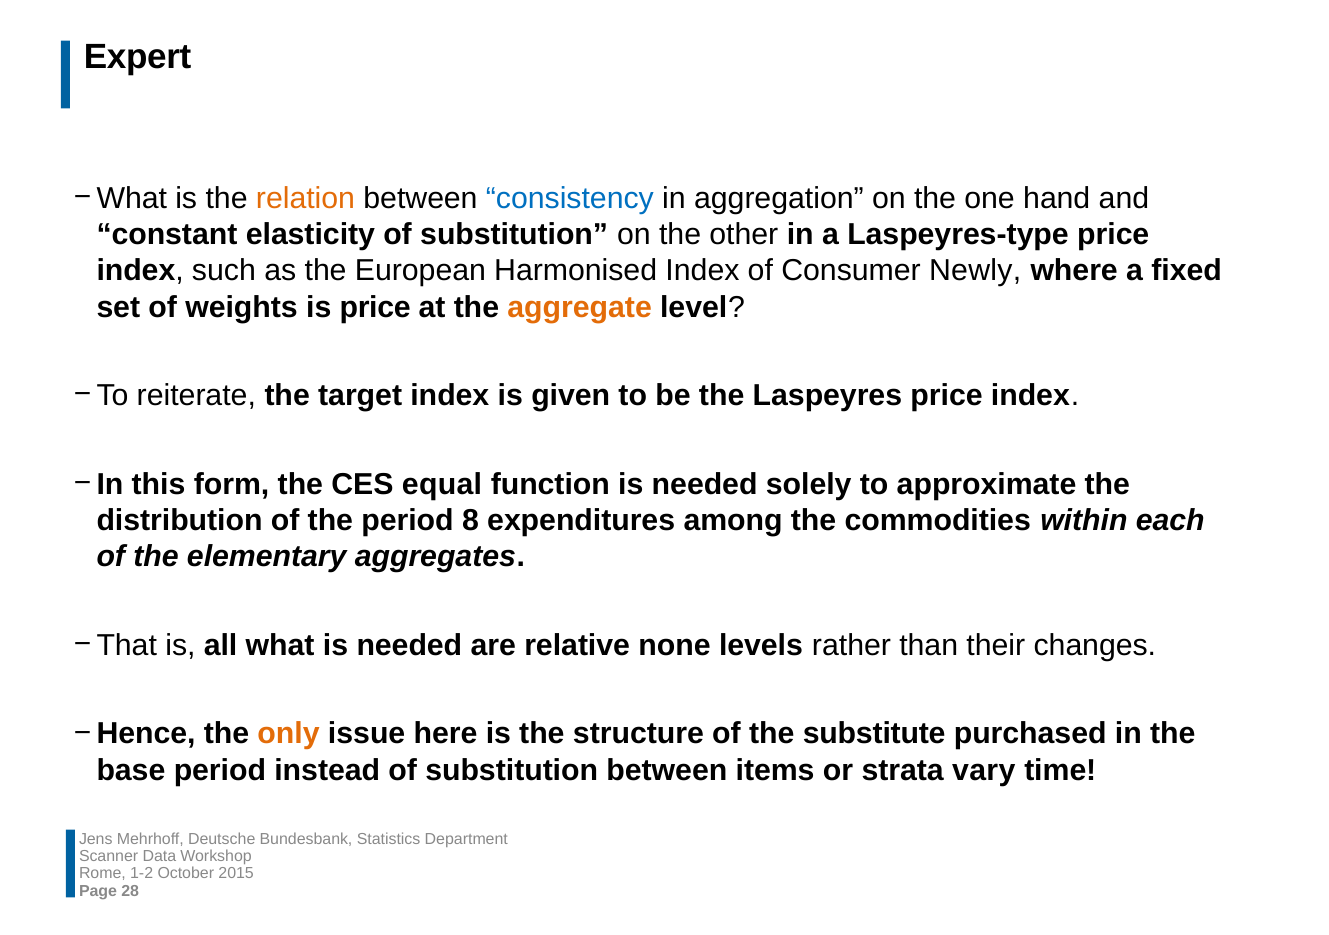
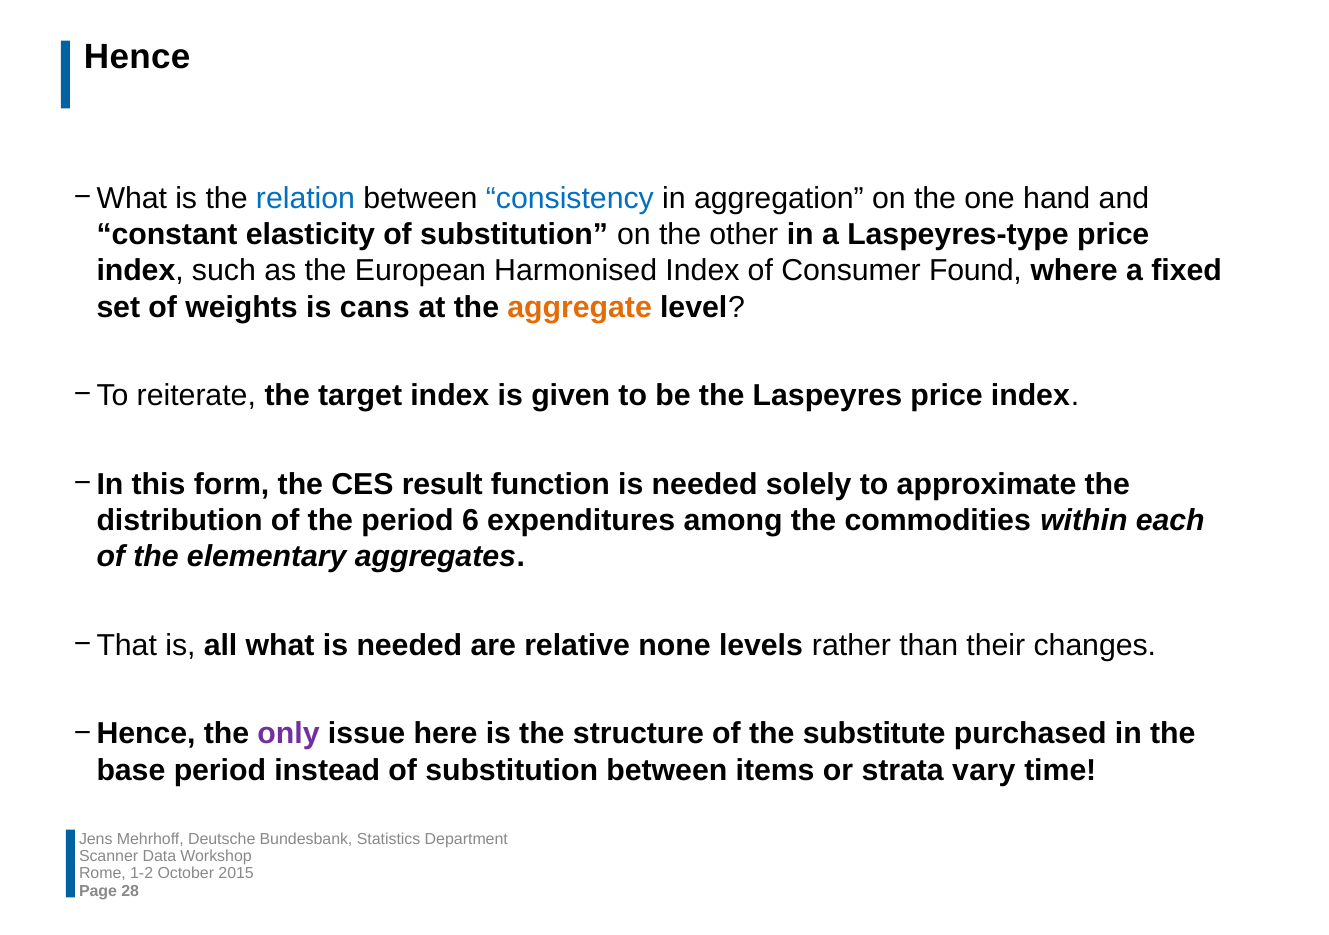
Expert: Expert -> Hence (137, 57)
relation colour: orange -> blue (306, 199)
Newly: Newly -> Found (975, 271)
is price: price -> cans (375, 308)
equal: equal -> result (442, 485)
8: 8 -> 6 (470, 521)
only colour: orange -> purple (289, 735)
